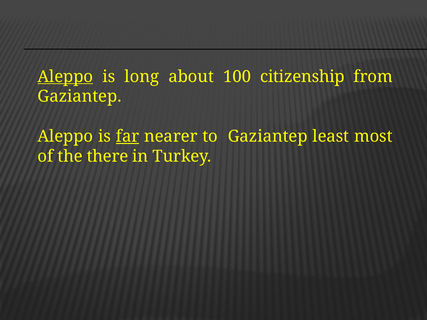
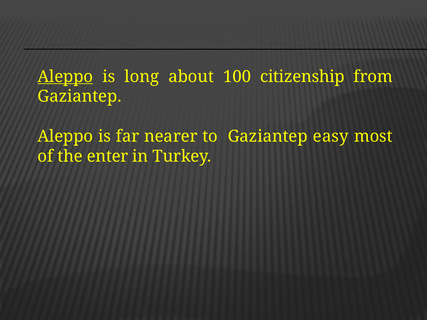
far underline: present -> none (128, 136)
least: least -> easy (331, 136)
there: there -> enter (108, 156)
